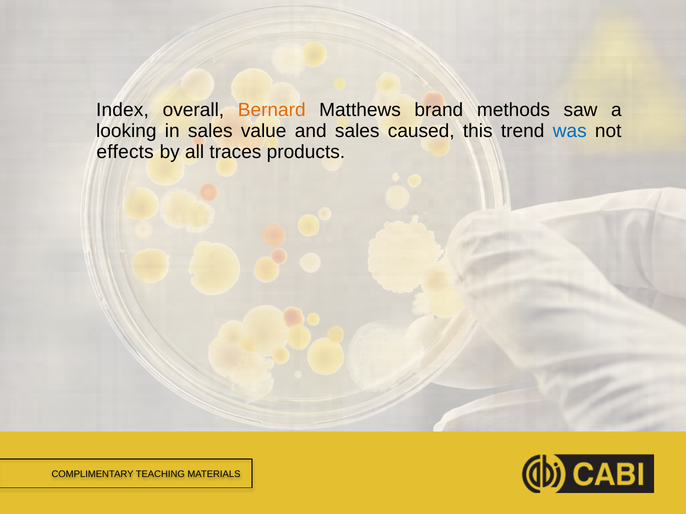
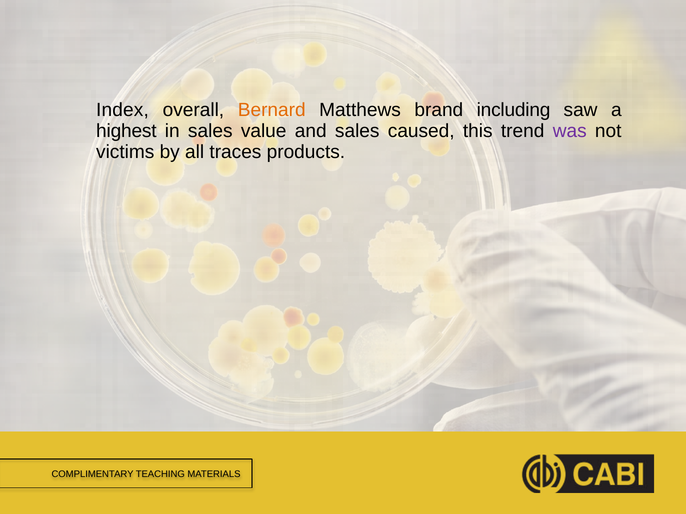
methods: methods -> including (514, 110)
looking: looking -> highest (126, 131)
was colour: blue -> purple (570, 131)
effects: effects -> victims (125, 152)
